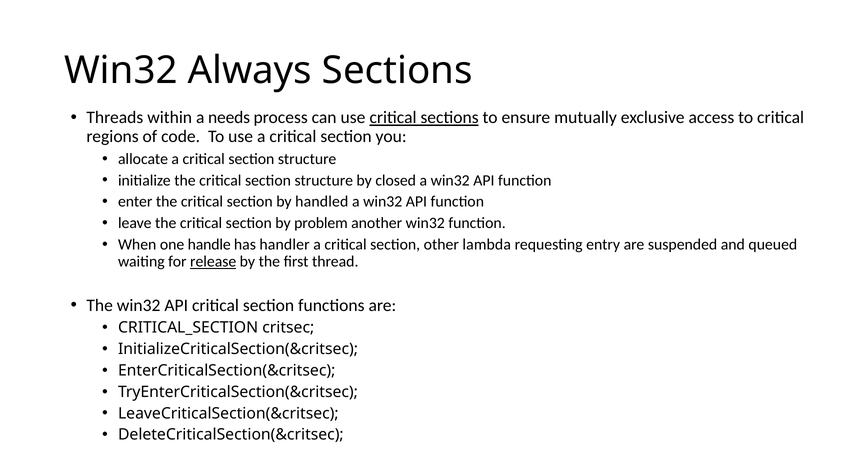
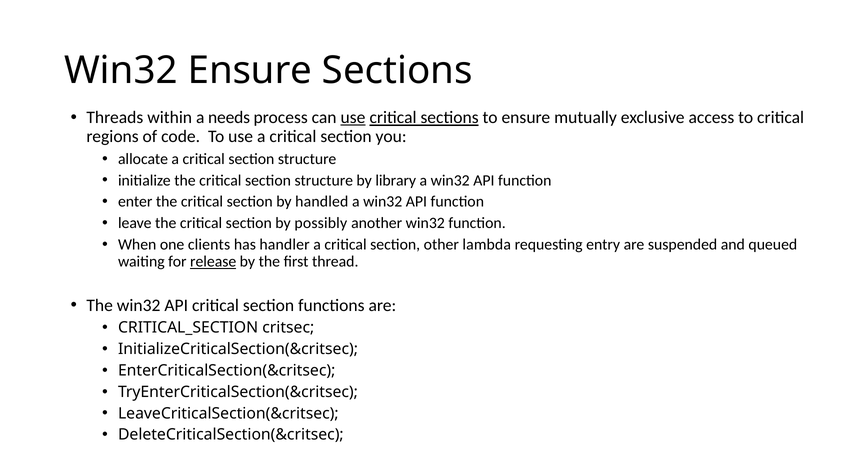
Win32 Always: Always -> Ensure (250, 71)
use underline: none -> present (353, 118)
closed: closed -> library (396, 180)
problem: problem -> possibly (321, 223)
handle: handle -> clients (209, 245)
